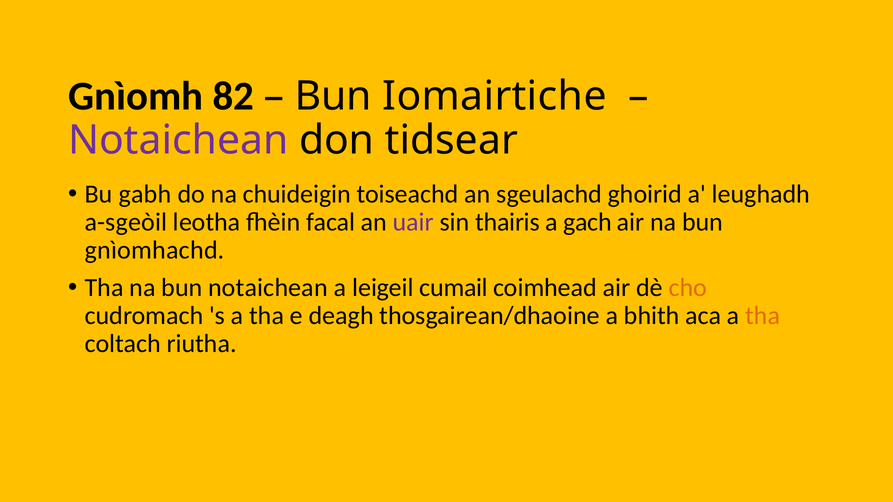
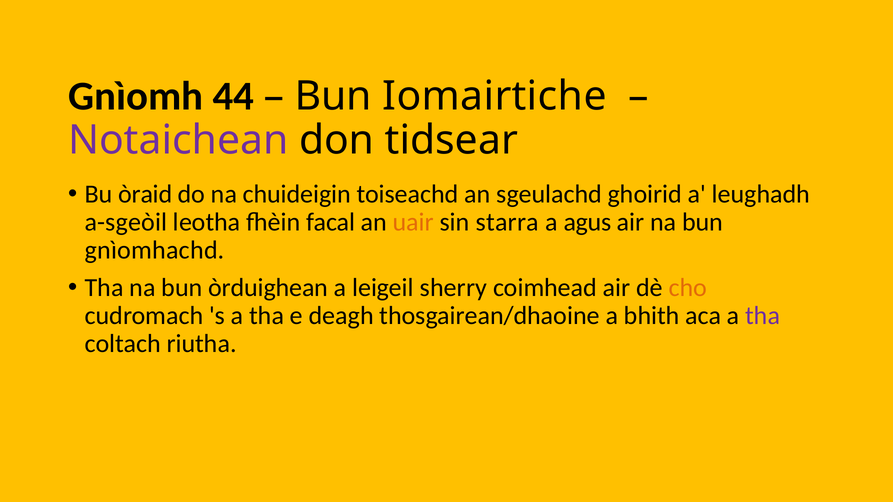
82: 82 -> 44 (233, 96)
gabh: gabh -> òraid (145, 194)
uair colour: purple -> orange (413, 222)
thairis: thairis -> starra (507, 222)
gach: gach -> agus (588, 222)
bun notaichean: notaichean -> òrduighean (268, 288)
cumail: cumail -> sherry (453, 288)
tha colour: orange -> purple (763, 316)
